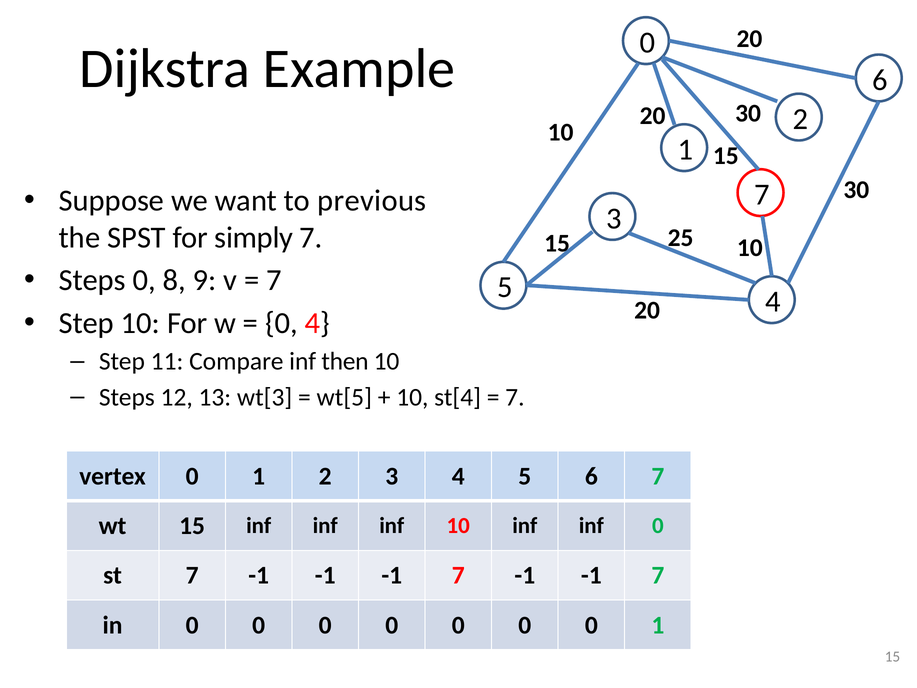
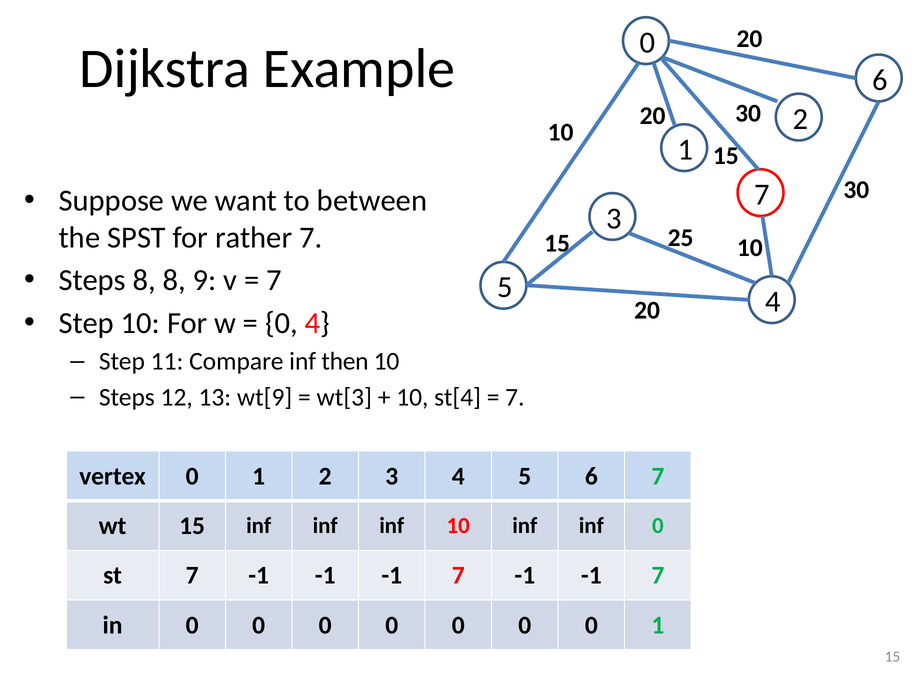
previous: previous -> between (372, 201)
simply: simply -> rather (254, 237)
Steps 0: 0 -> 8 (144, 280)
wt[3: wt[3 -> wt[9 (265, 397)
wt[5: wt[5 -> wt[3 (344, 397)
